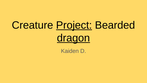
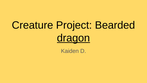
Project underline: present -> none (74, 25)
